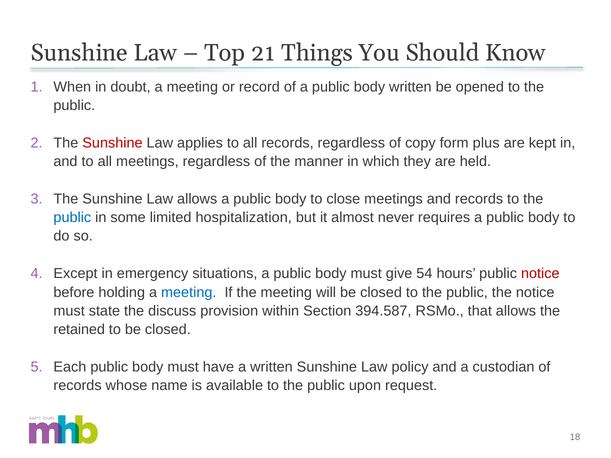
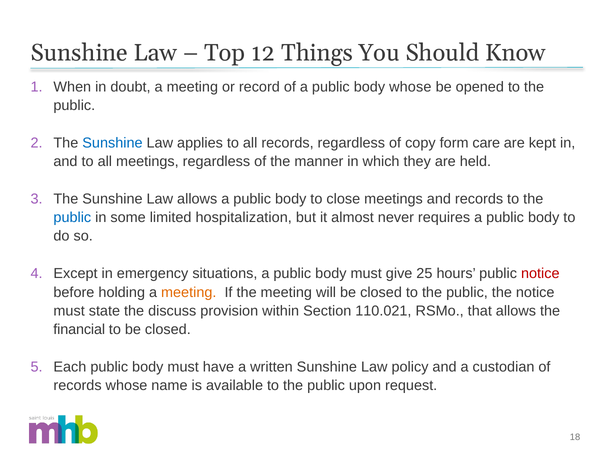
21: 21 -> 12 (263, 53)
body written: written -> whose (410, 87)
Sunshine colour: red -> blue (112, 143)
plus: plus -> care (486, 143)
54: 54 -> 25 (424, 274)
meeting colour: blue -> orange (189, 292)
394.587: 394.587 -> 110.021 (383, 311)
retained: retained -> financial (79, 330)
